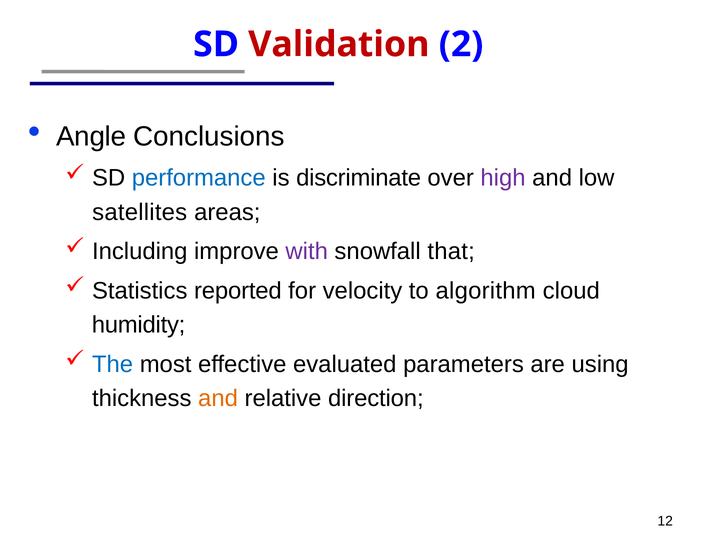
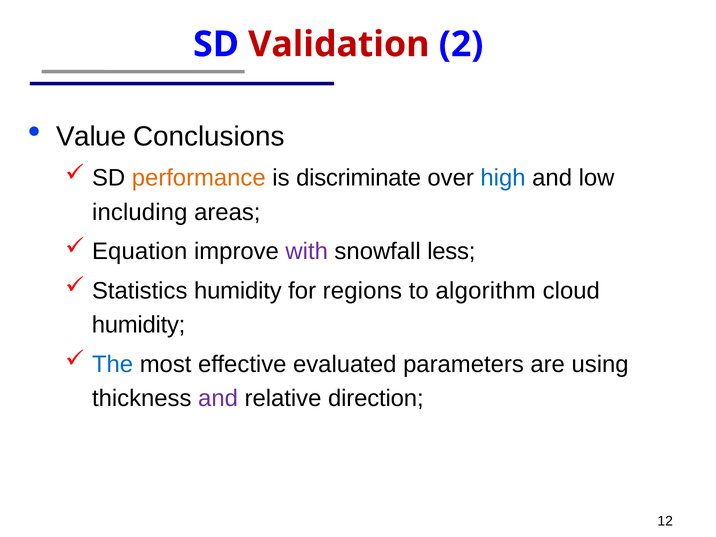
Angle: Angle -> Value (91, 137)
performance colour: blue -> orange (199, 178)
high colour: purple -> blue (503, 178)
satellites: satellites -> including (140, 212)
Including: Including -> Equation (140, 252)
that: that -> less (451, 252)
Statistics reported: reported -> humidity (238, 291)
velocity: velocity -> regions (362, 291)
and colour: orange -> purple (218, 399)
